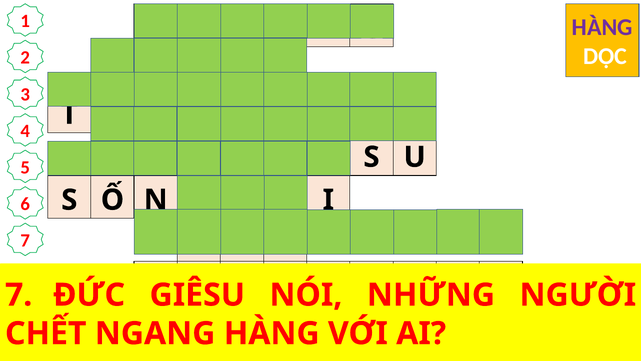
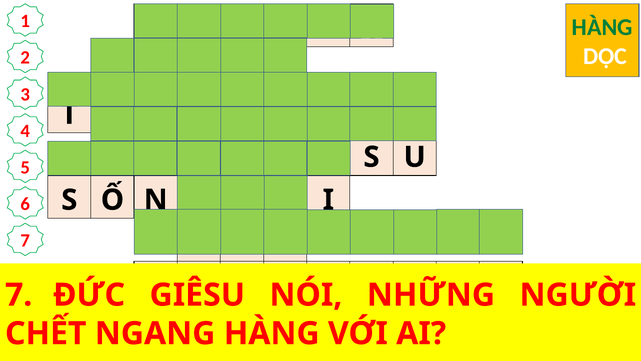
HÀNG colour: purple -> green (602, 27)
